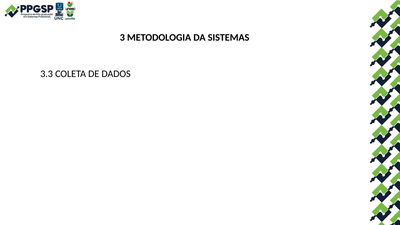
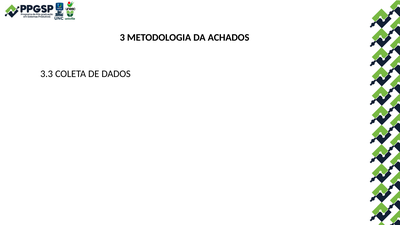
SISTEMAS: SISTEMAS -> ACHADOS (229, 38)
